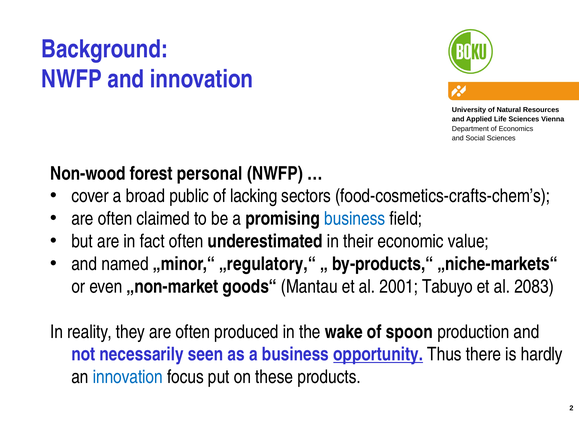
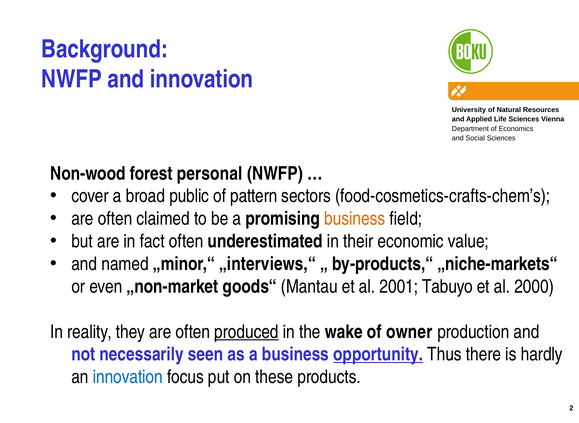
lacking: lacking -> pattern (254, 196)
business colour: blue -> orange (355, 219)
„regulatory,“: „regulatory,“ -> „interviews,“ (267, 264)
2083: 2083 -> 2000 (534, 287)
produced underline: none -> present (246, 332)
spoon: spoon -> owner (409, 332)
